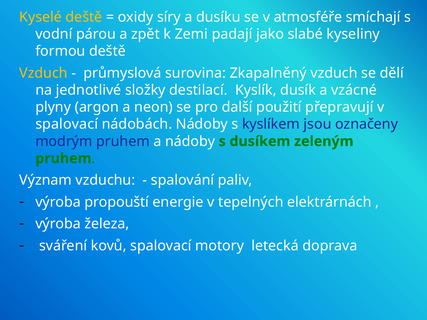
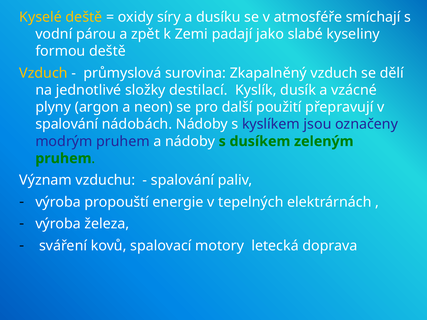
spalovací: spalovací -> spalování (67, 124)
